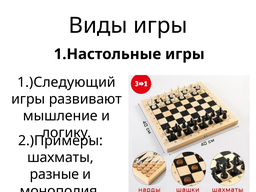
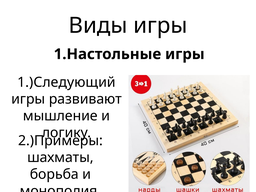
разные: разные -> борьба (54, 174)
